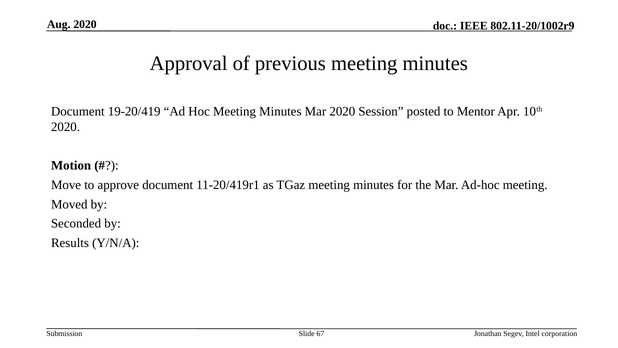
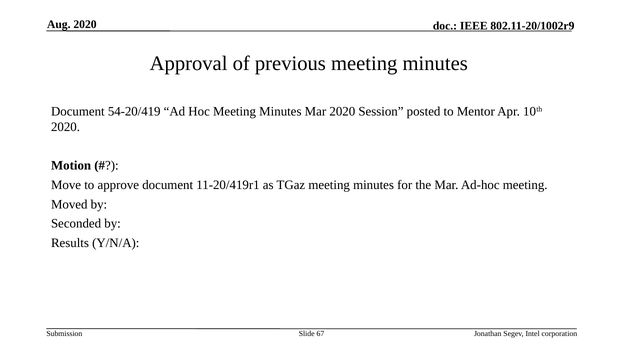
19-20/419: 19-20/419 -> 54-20/419 (134, 111)
